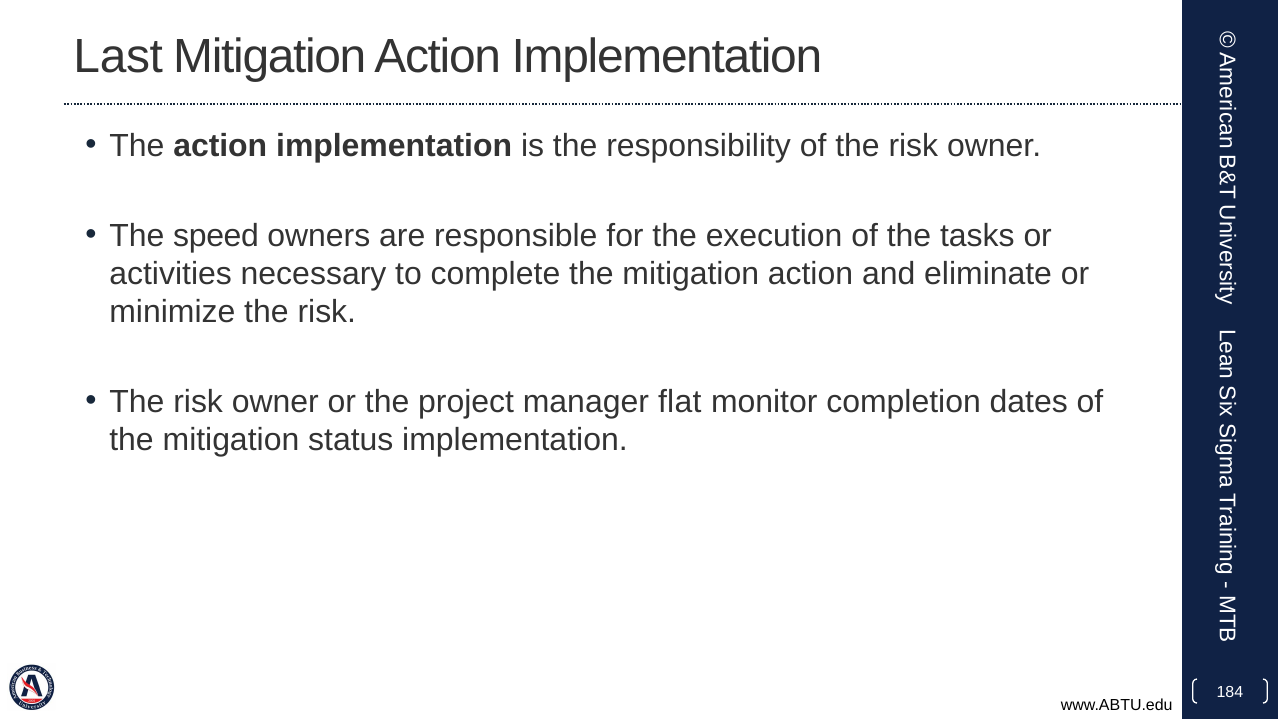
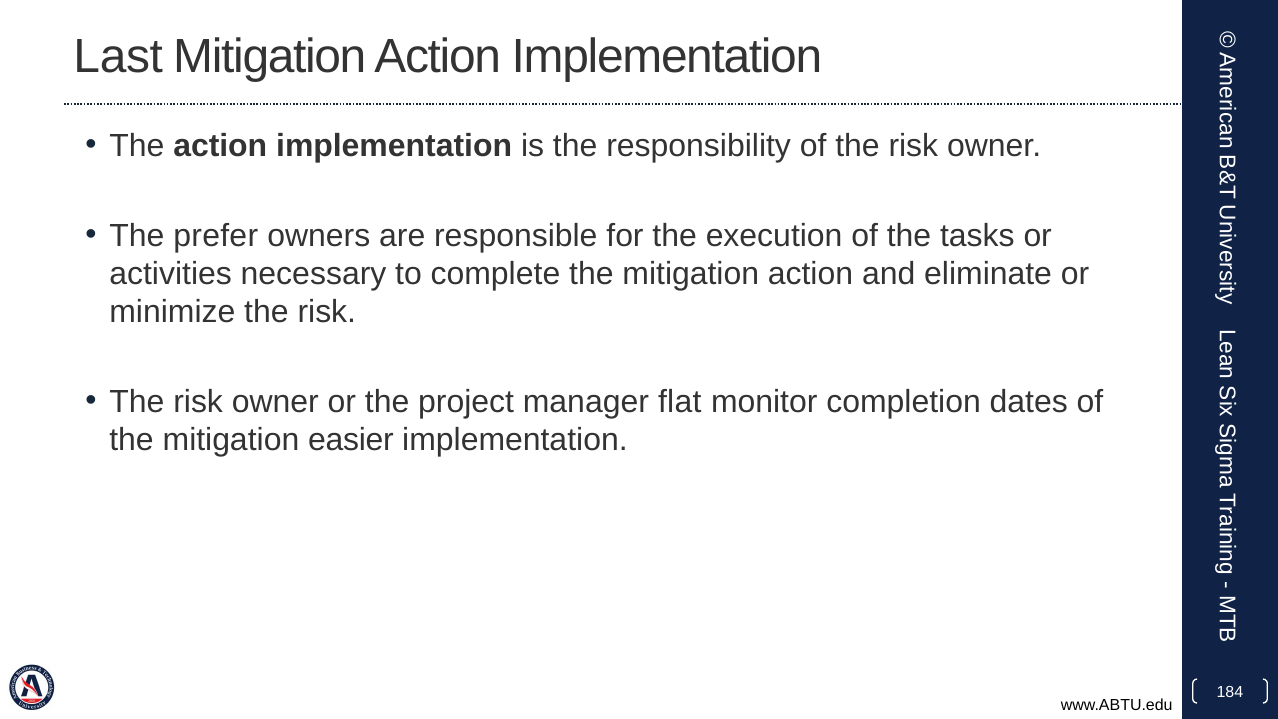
speed: speed -> prefer (216, 235)
status: status -> easier (351, 440)
